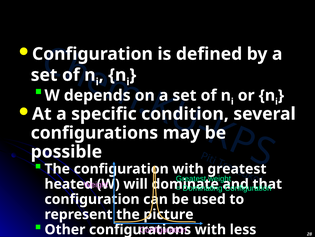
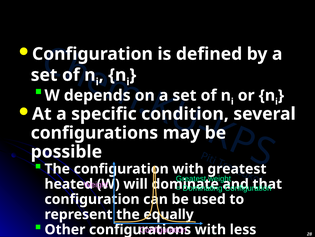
picture: picture -> equally (169, 214)
